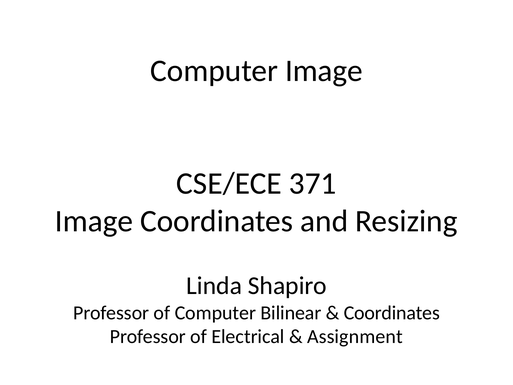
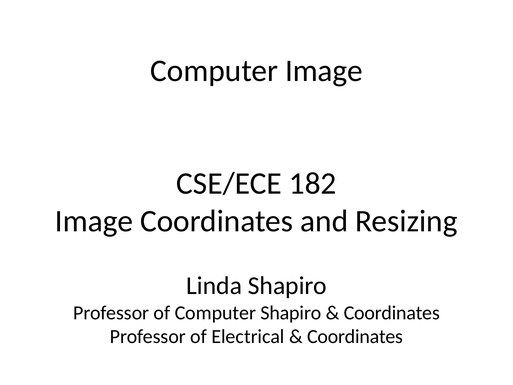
371: 371 -> 182 (313, 183)
Computer Bilinear: Bilinear -> Shapiro (291, 313)
Assignment: Assignment -> Coordinates (355, 337)
